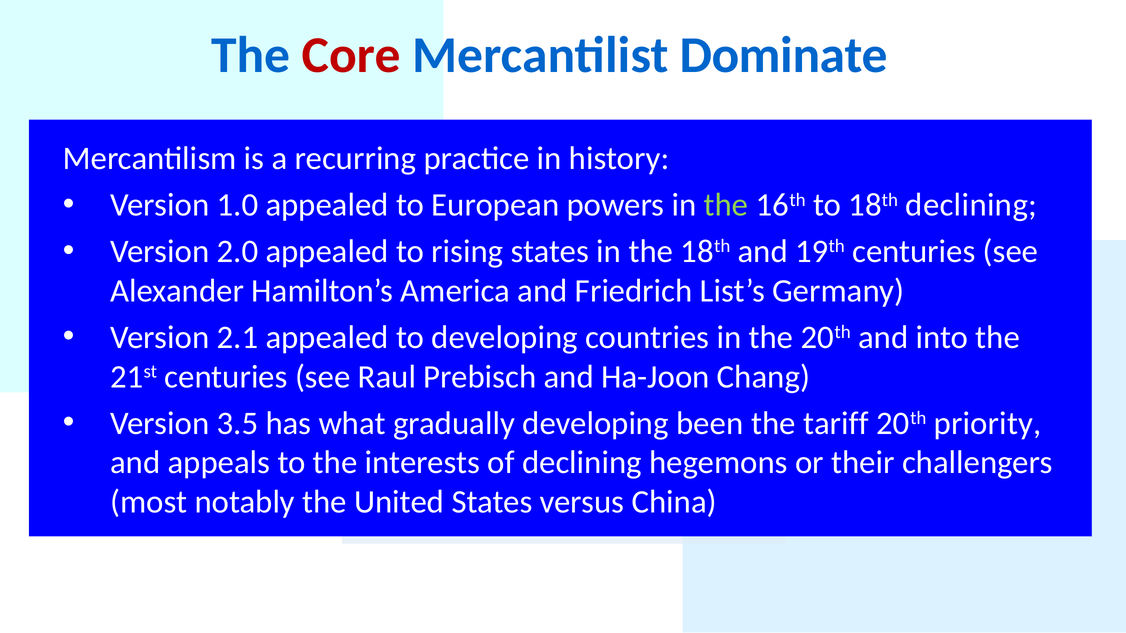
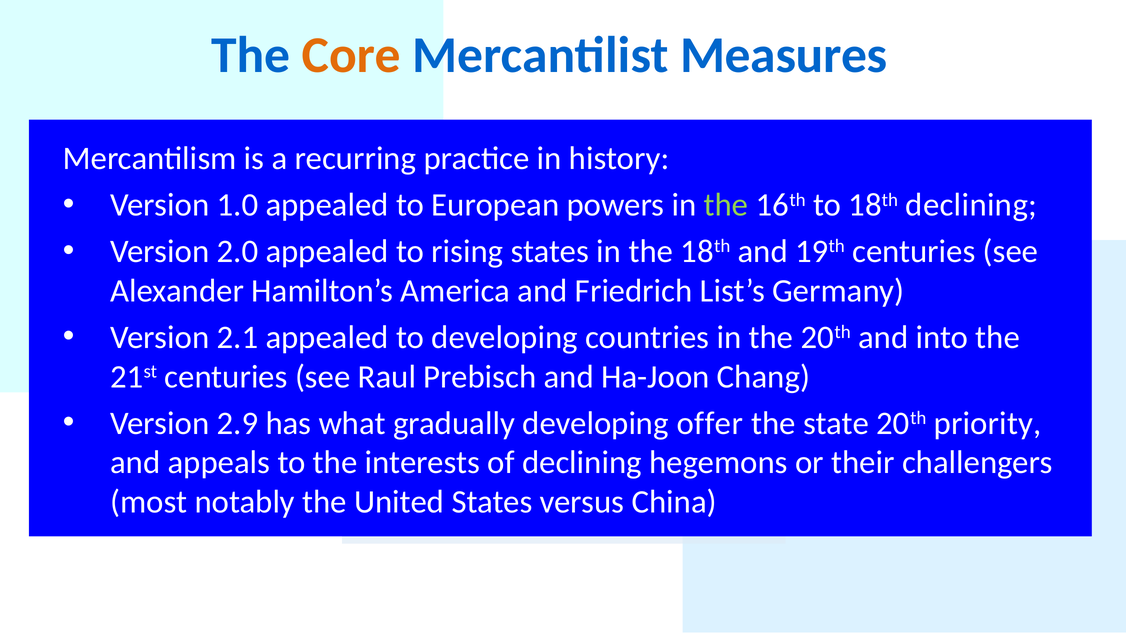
Core colour: red -> orange (351, 55)
Mercantilist Dominate: Dominate -> Measures (784, 55)
3.5: 3.5 -> 2.9 (237, 423)
been: been -> offer (710, 423)
the tariff: tariff -> state (836, 423)
